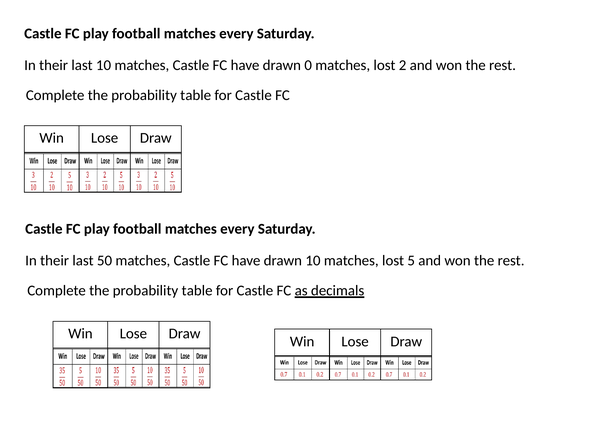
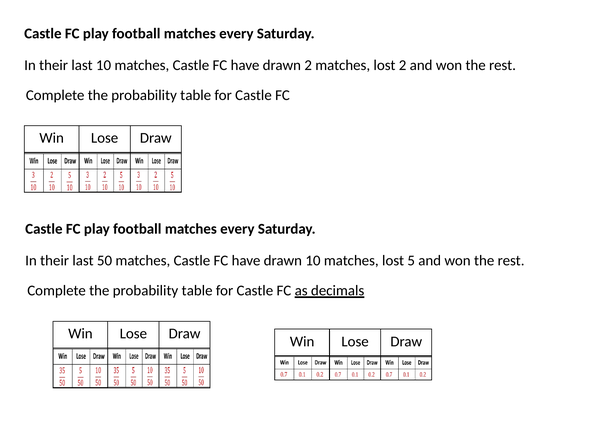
drawn 0: 0 -> 2 (308, 65)
